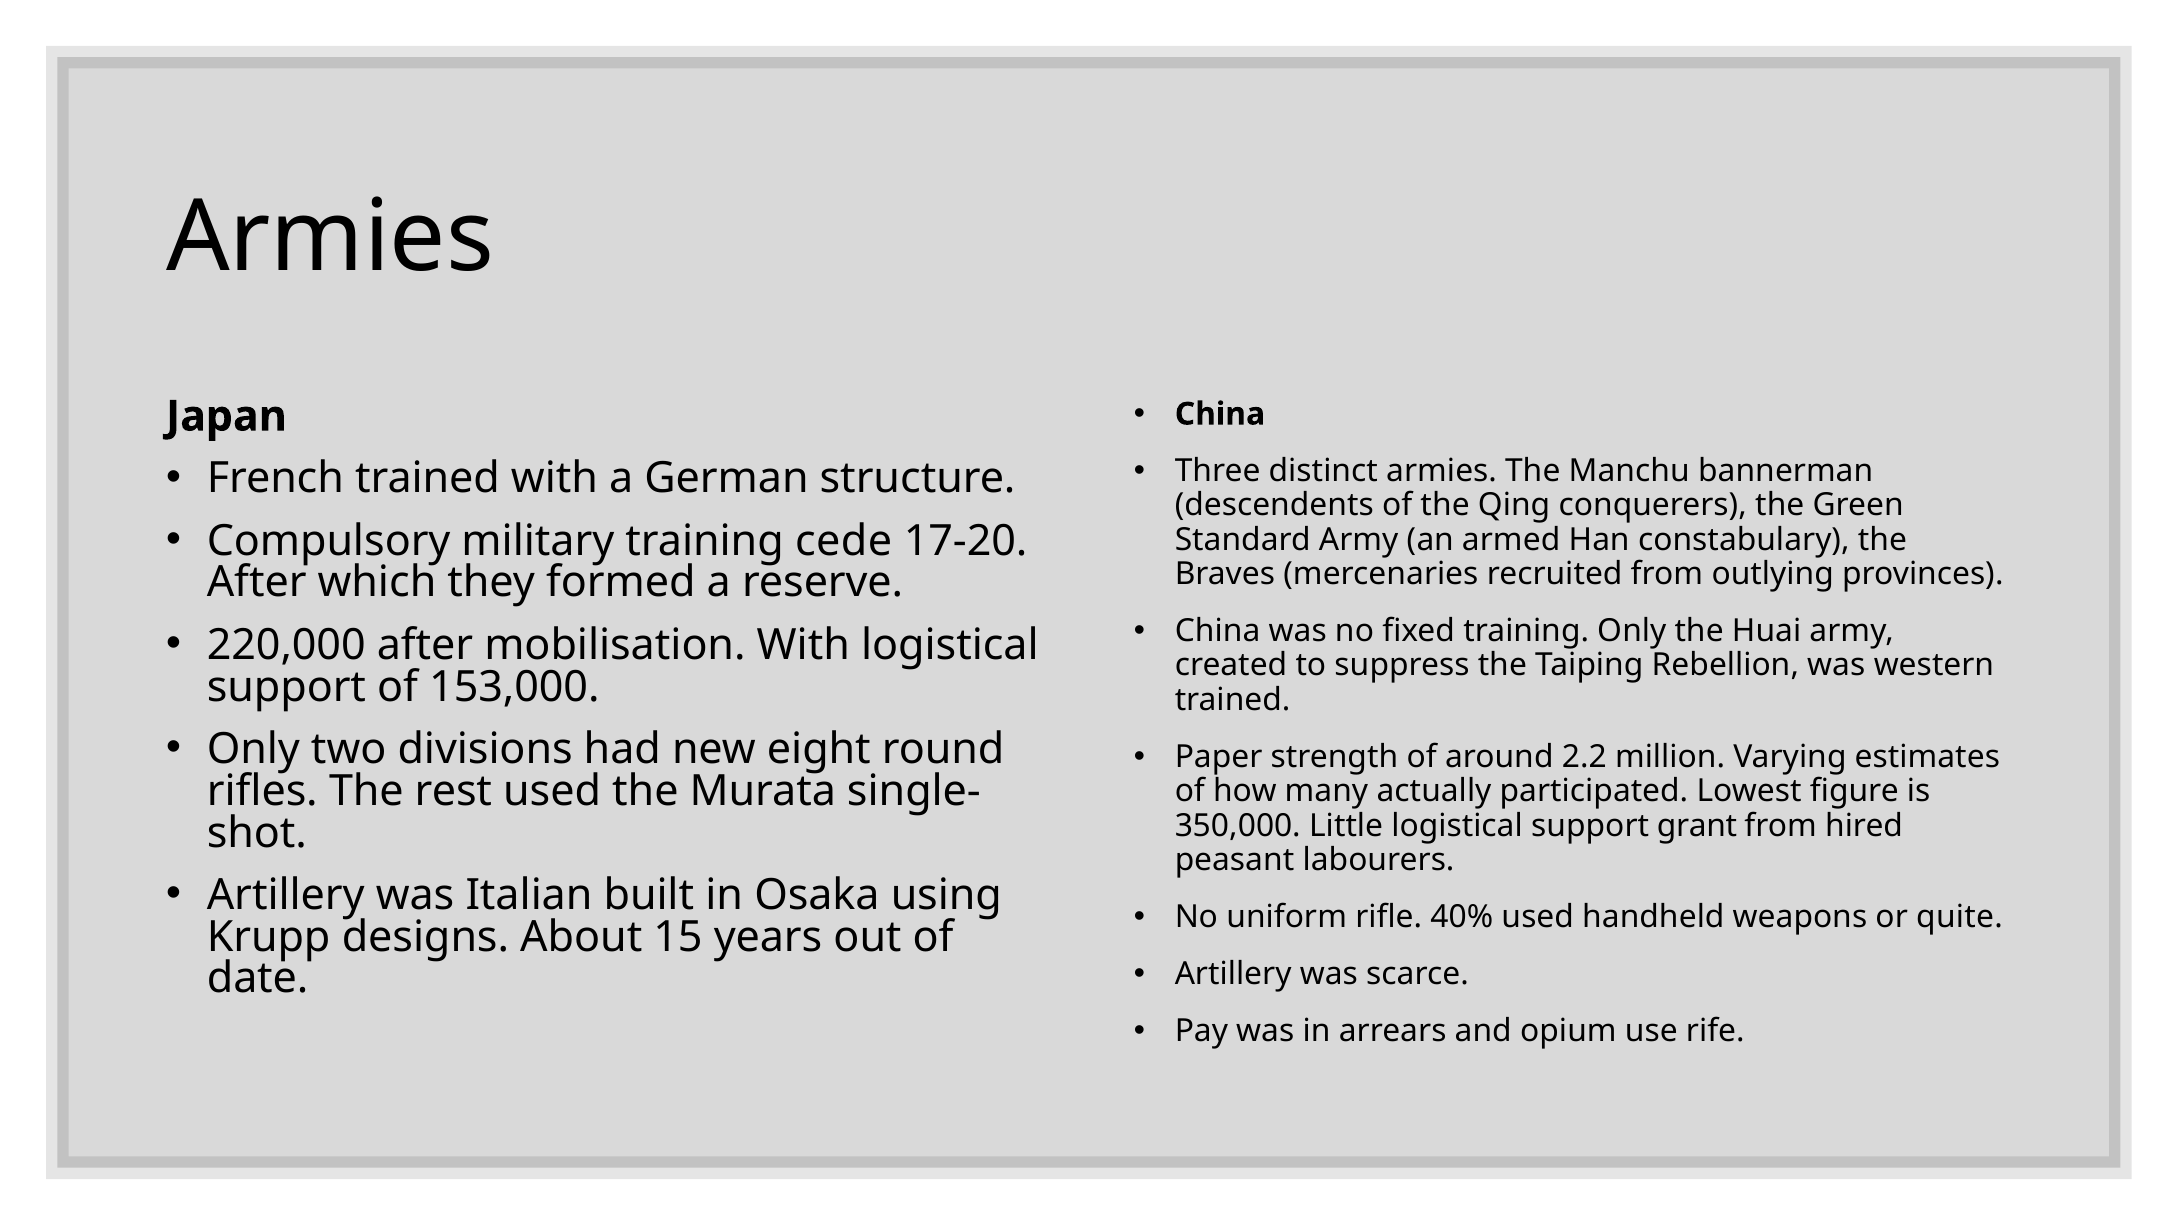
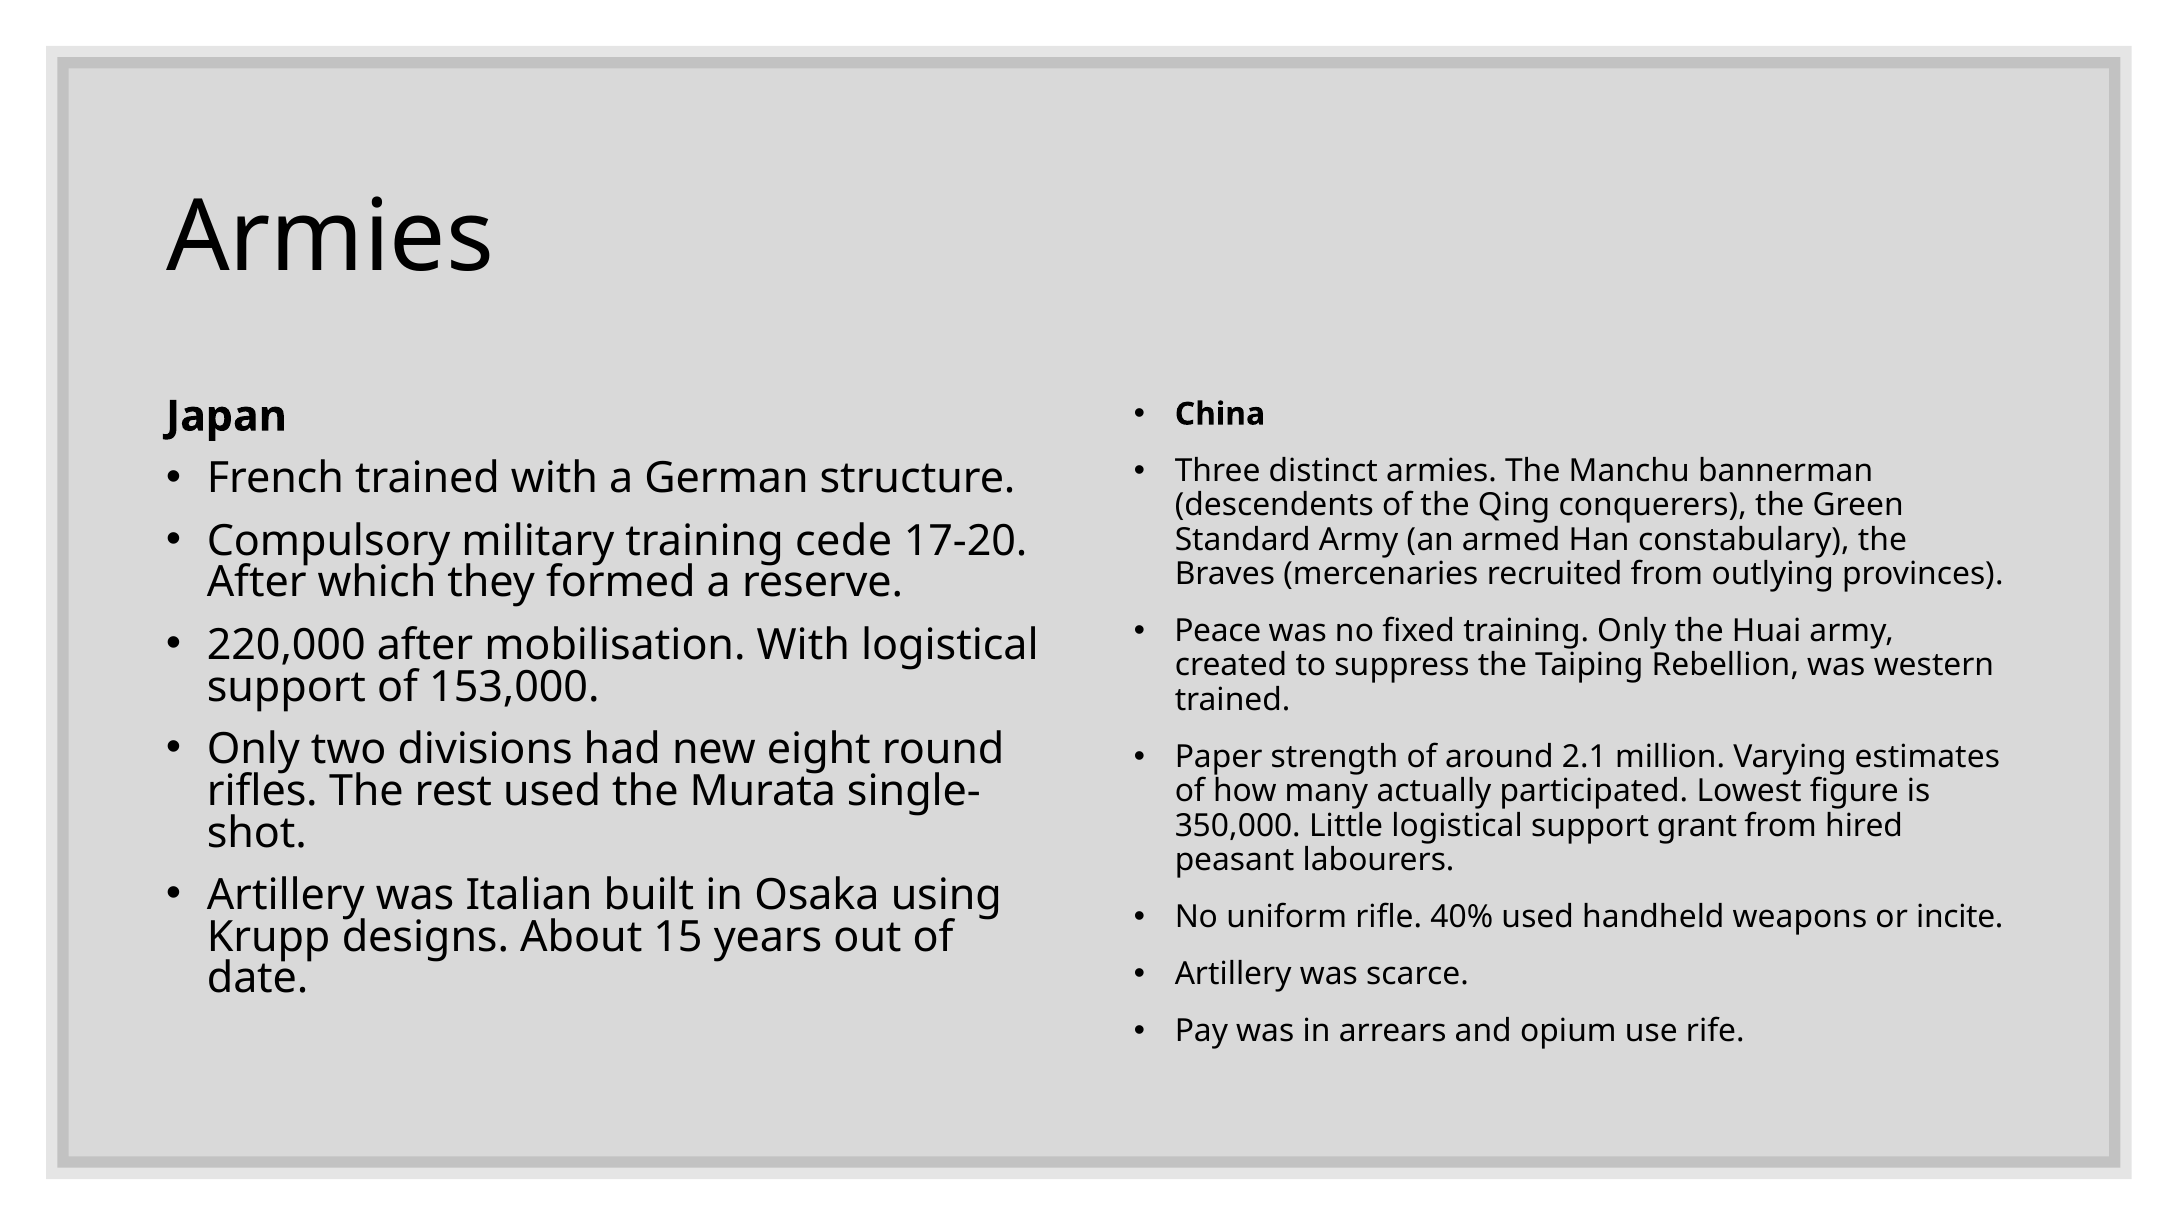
China: China -> Peace (1218, 631)
2.2: 2.2 -> 2.1 (1584, 757)
quite: quite -> incite (1960, 917)
